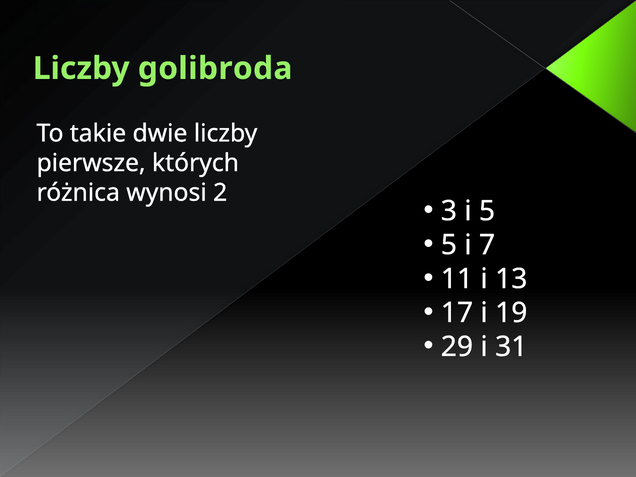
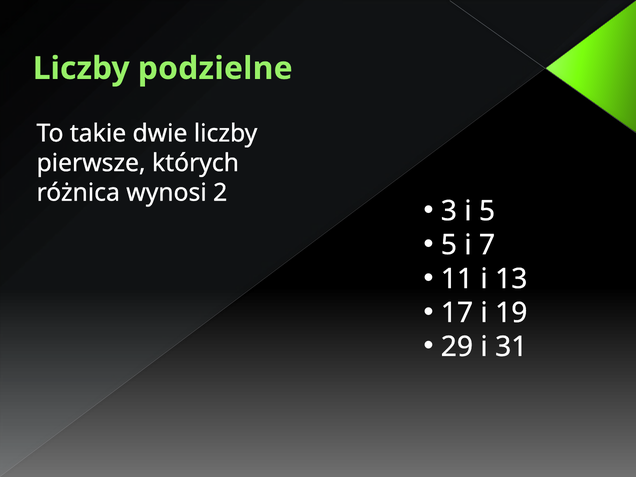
golibroda: golibroda -> podzielne (215, 68)
